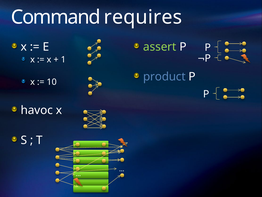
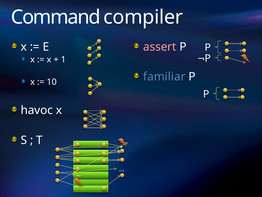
requires: requires -> compiler (143, 17)
assert colour: light green -> pink (160, 47)
product: product -> familiar (164, 76)
